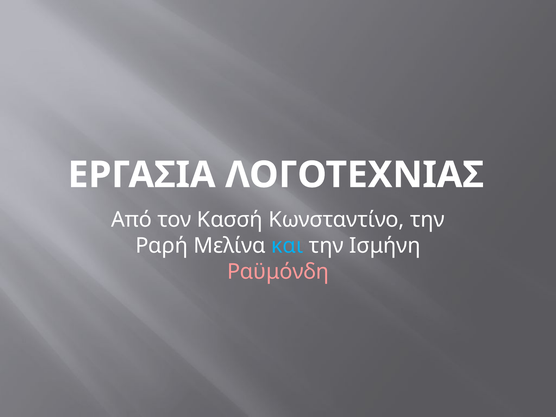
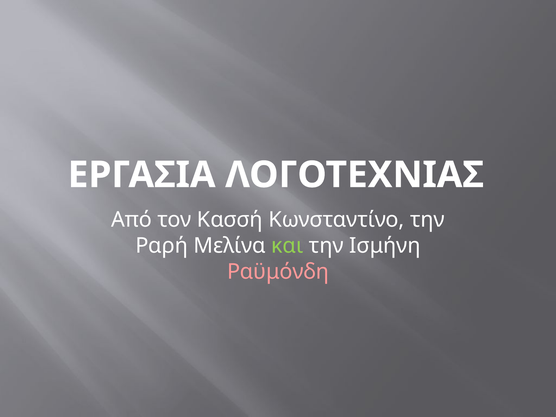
και colour: light blue -> light green (287, 246)
